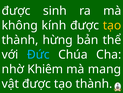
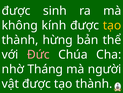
Đức colour: light blue -> pink (38, 54)
Khiêm: Khiêm -> Tháng (45, 69)
mang: mang -> người (105, 69)
